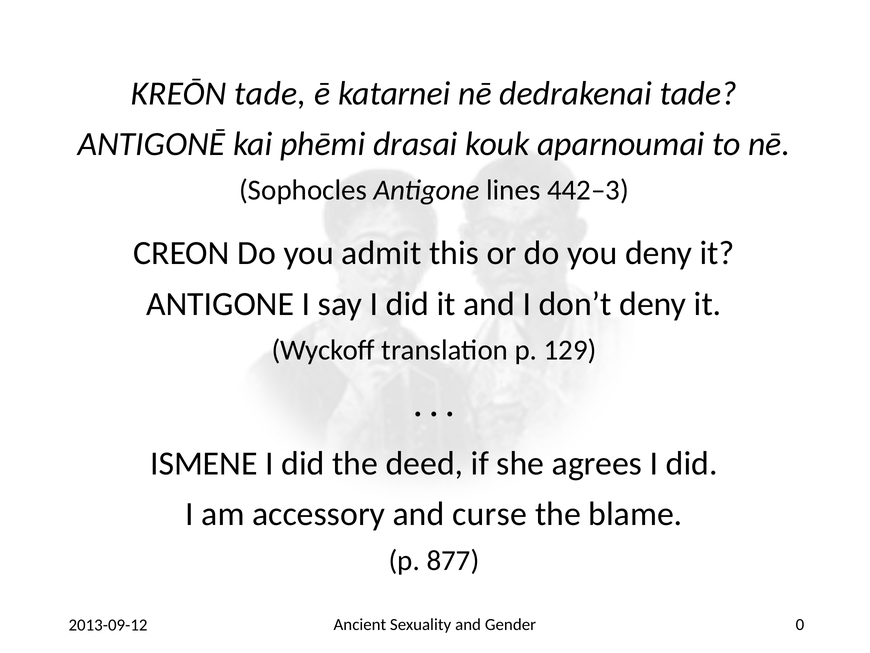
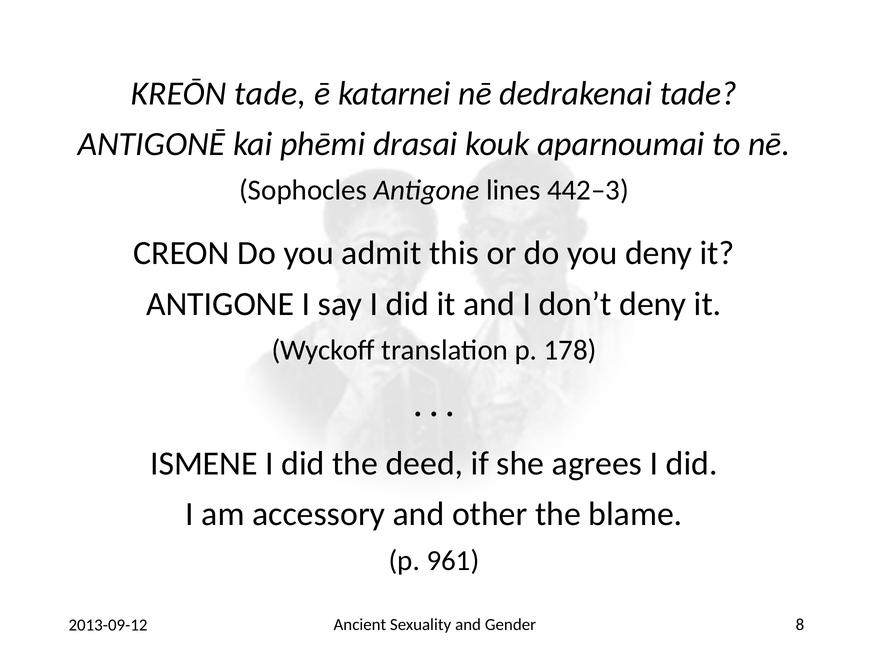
129: 129 -> 178 (570, 350)
curse: curse -> other (490, 514)
877: 877 -> 961 (453, 560)
0: 0 -> 8 (800, 624)
